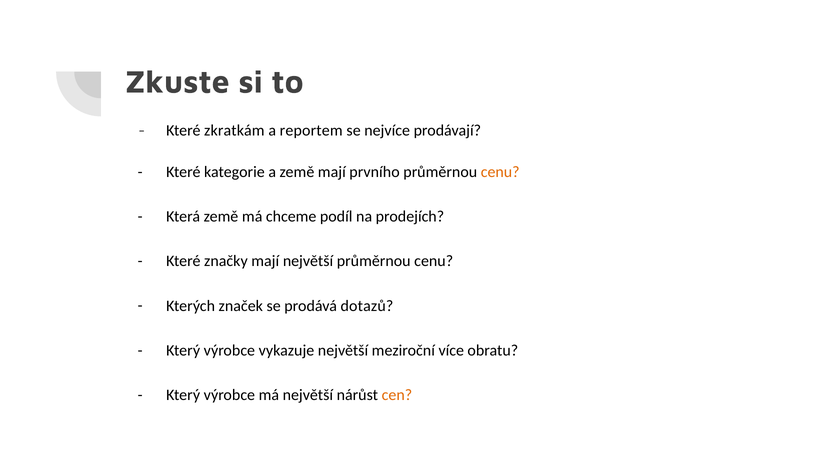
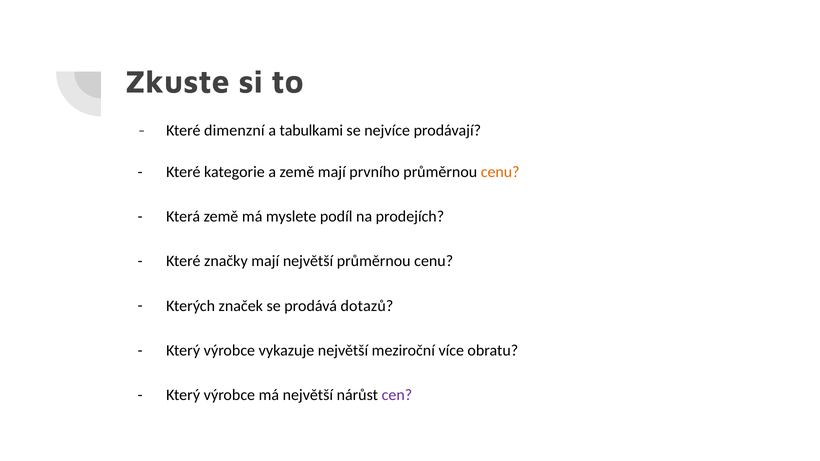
zkratkám: zkratkám -> dimenzní (234, 130)
reportem: reportem -> tabulkami (311, 130)
chceme: chceme -> myslete (291, 217)
cen colour: orange -> purple (397, 395)
